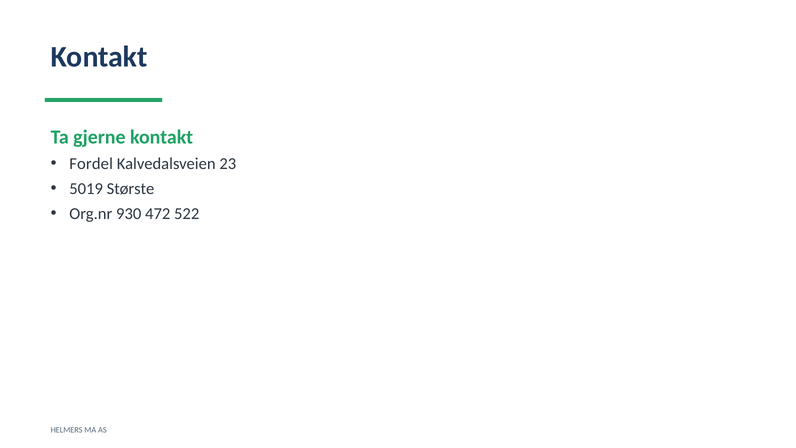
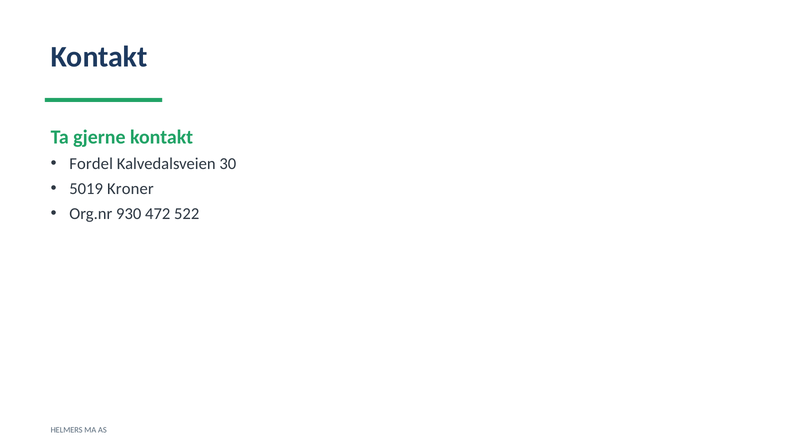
23: 23 -> 30 (228, 164)
Største: Største -> Kroner (130, 189)
